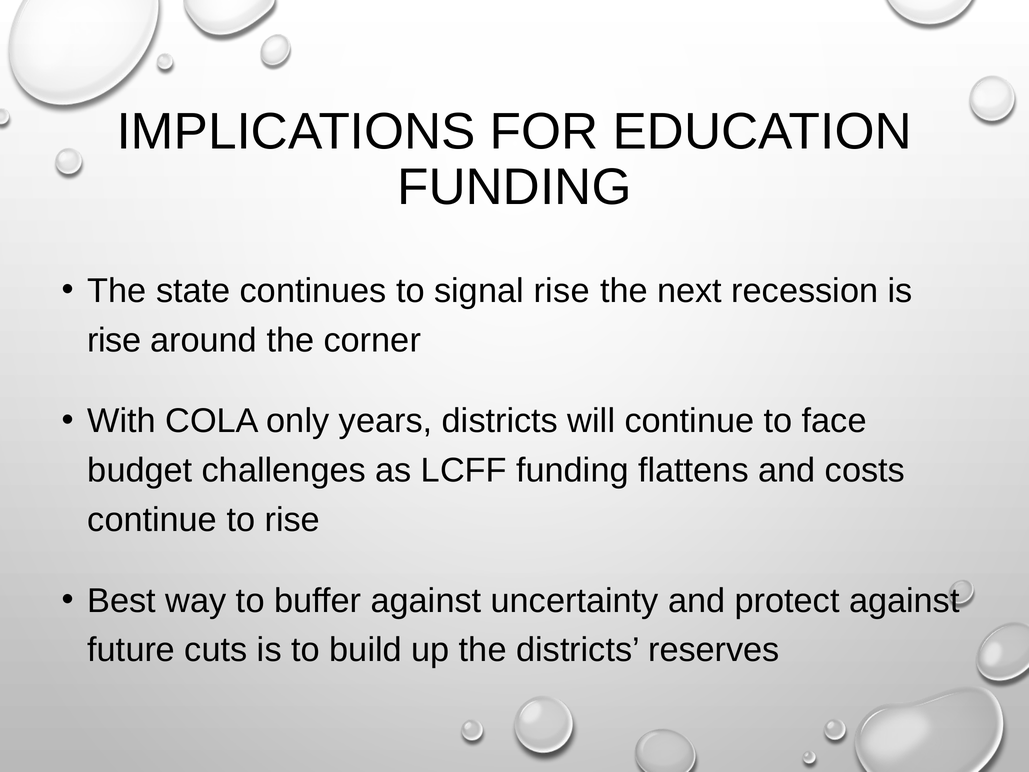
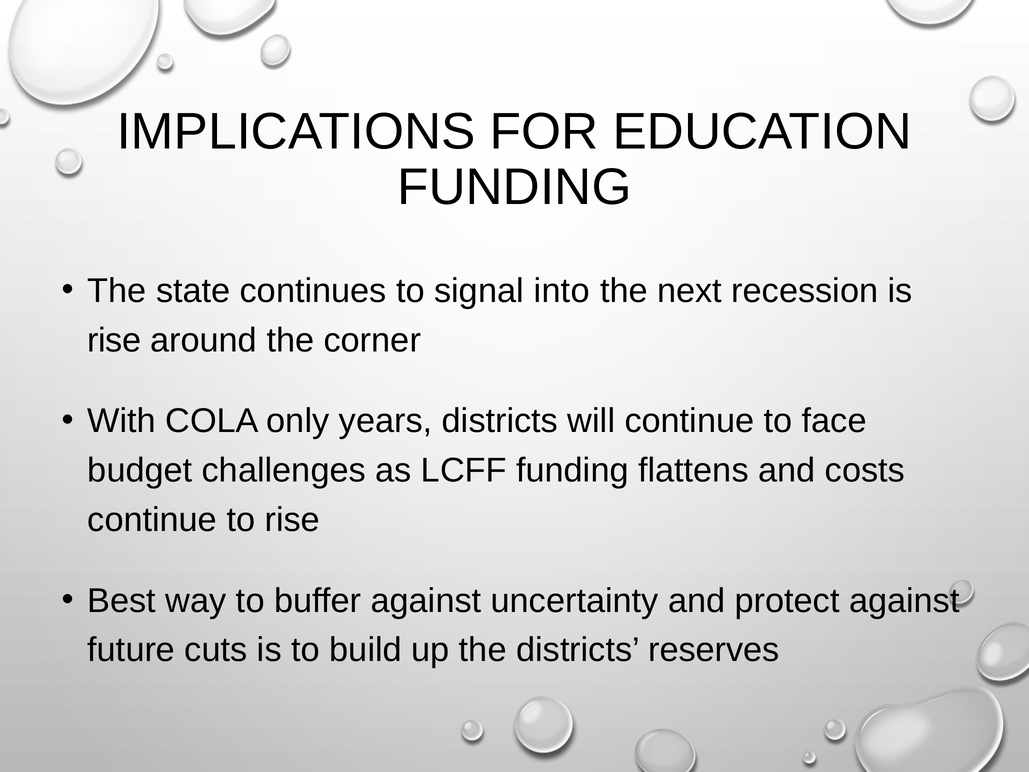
signal rise: rise -> into (562, 291)
